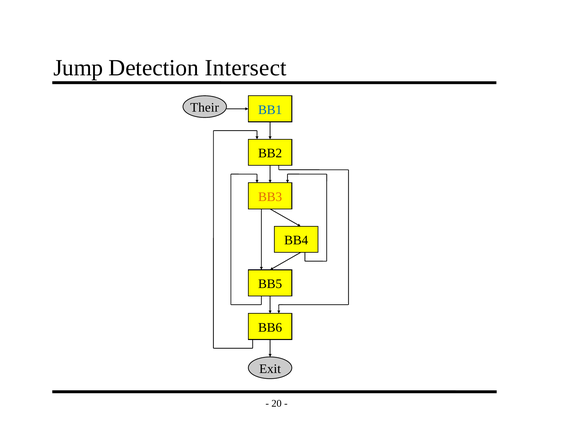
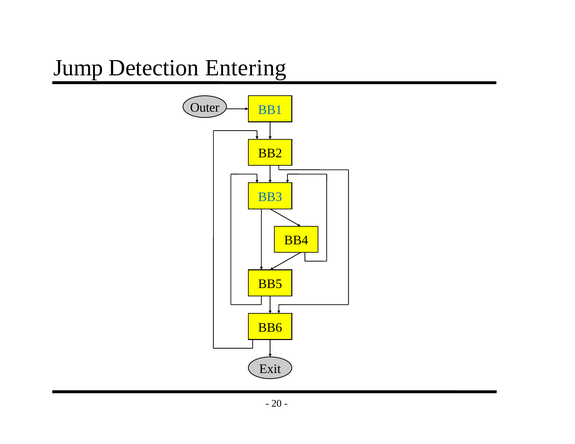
Intersect: Intersect -> Entering (246, 68)
Their: Their -> Outer (205, 108)
BB3 colour: orange -> blue (270, 197)
